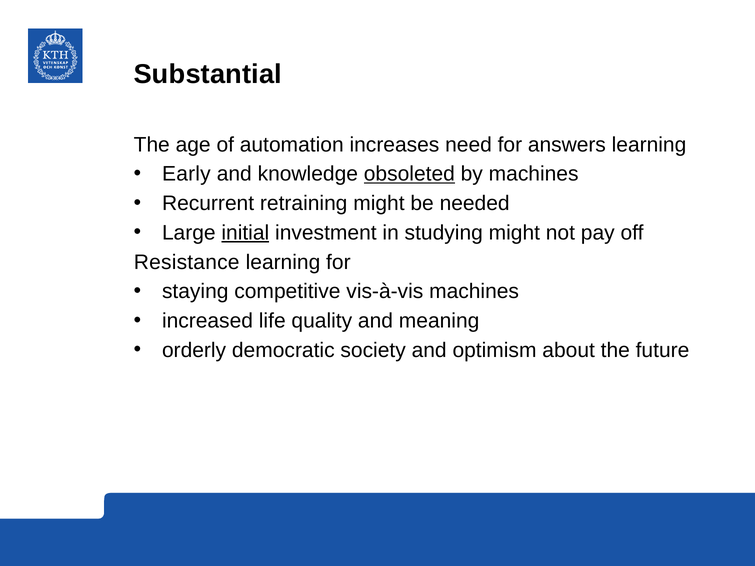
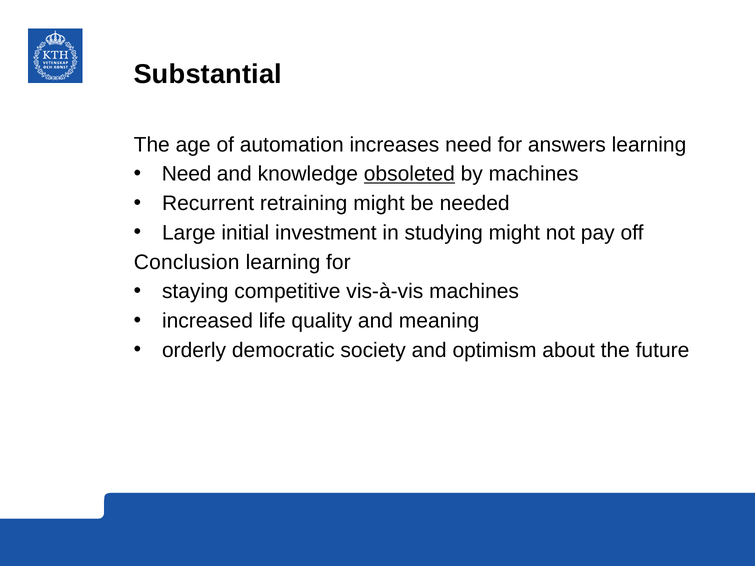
Early: Early -> Need (187, 174)
initial underline: present -> none (245, 233)
Resistance: Resistance -> Conclusion (187, 262)
